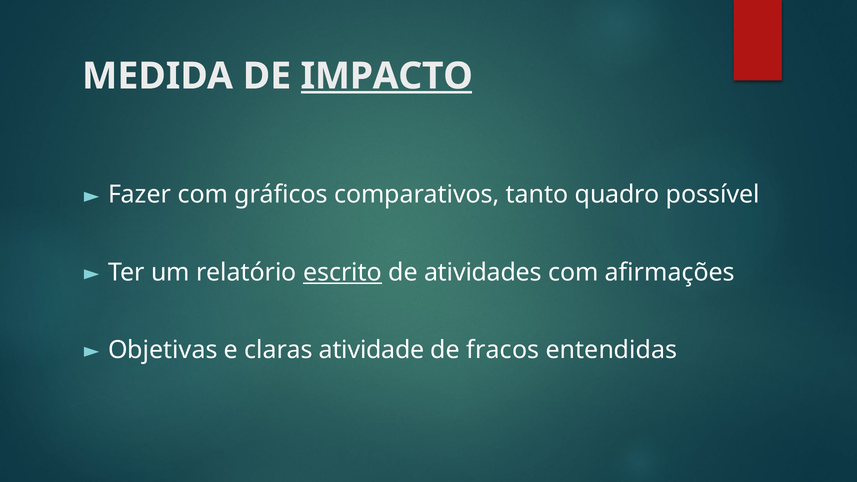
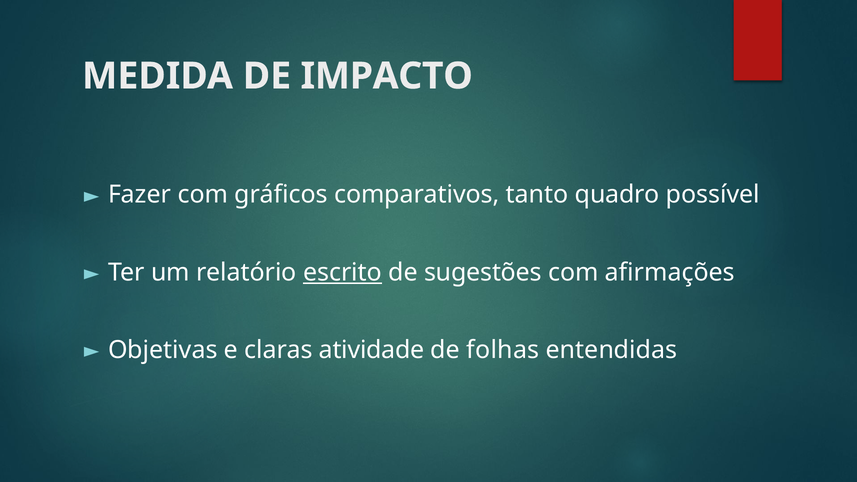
IMPACTO underline: present -> none (387, 76)
atividades: atividades -> sugestões (483, 272)
fracos: fracos -> folhas (503, 350)
